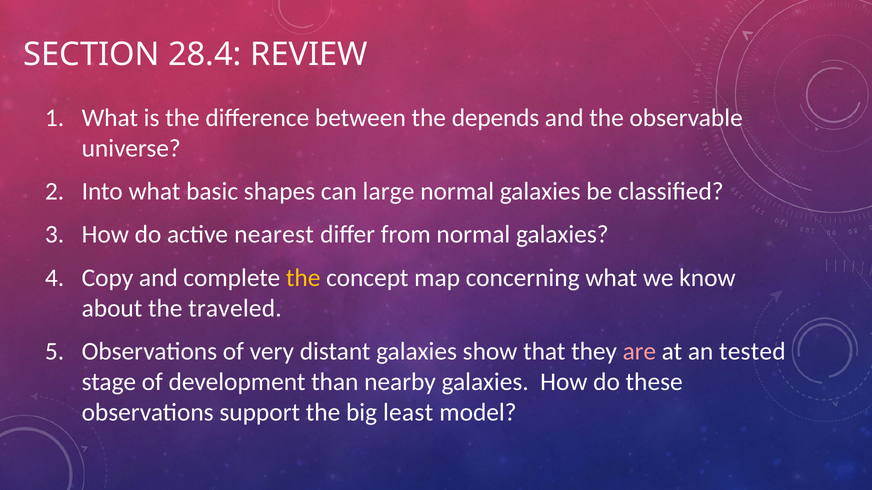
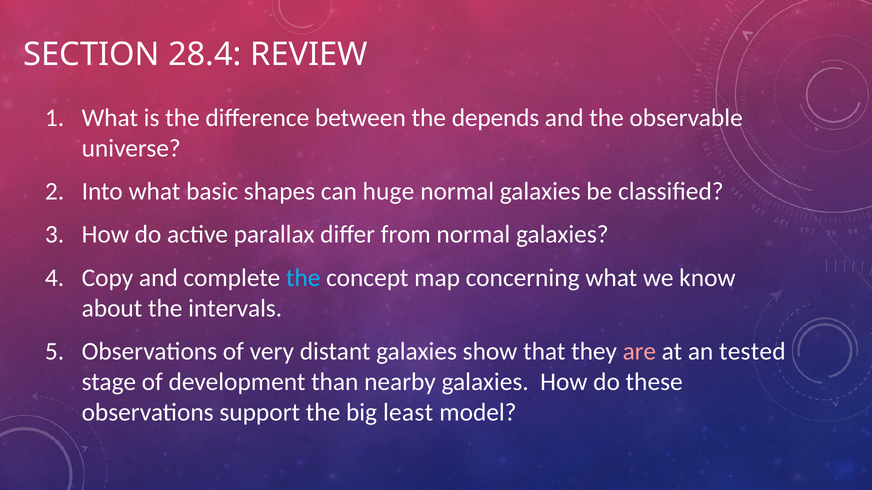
large: large -> huge (388, 192)
nearest: nearest -> parallax (274, 235)
the colour: yellow -> light blue (303, 278)
traveled: traveled -> intervals (235, 309)
